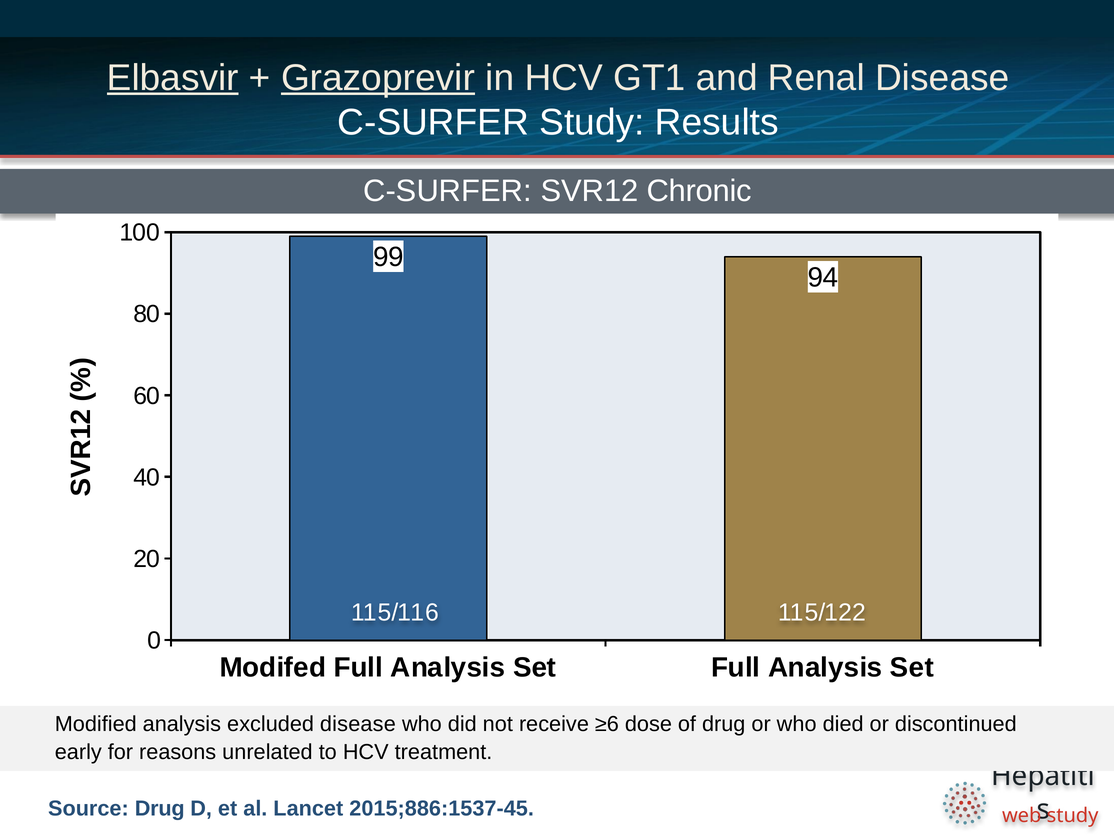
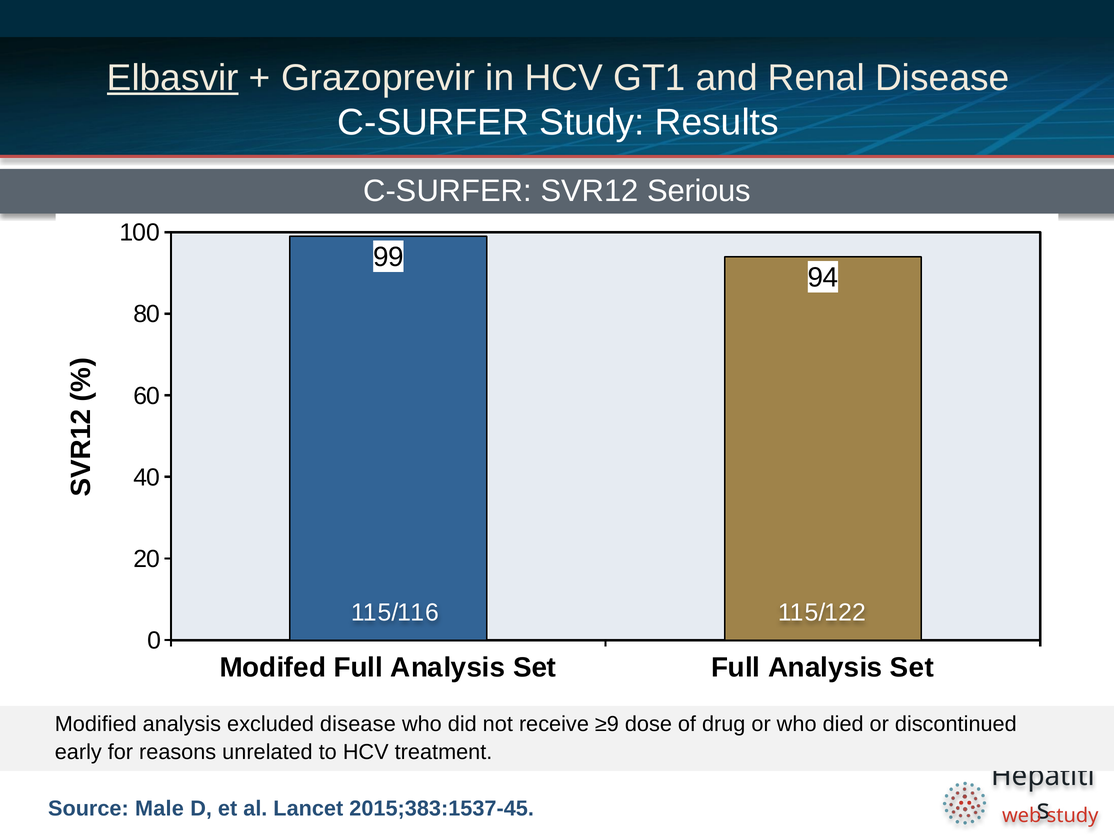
Grazoprevir underline: present -> none (378, 78)
Chronic: Chronic -> Serious (699, 191)
≥6: ≥6 -> ≥9 (607, 724)
Source Drug: Drug -> Male (159, 808)
2015;886:1537-45: 2015;886:1537-45 -> 2015;383:1537-45 (442, 808)
